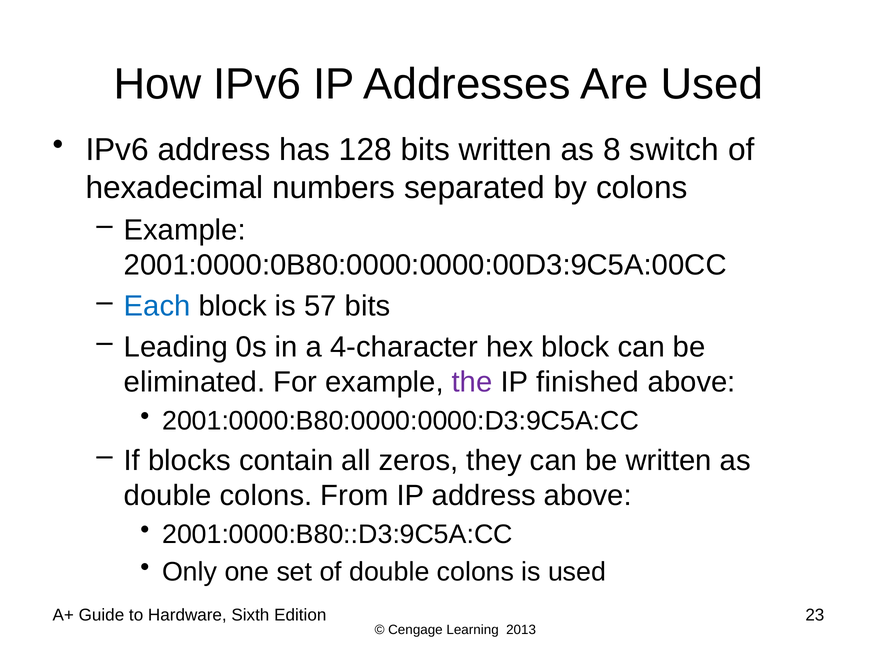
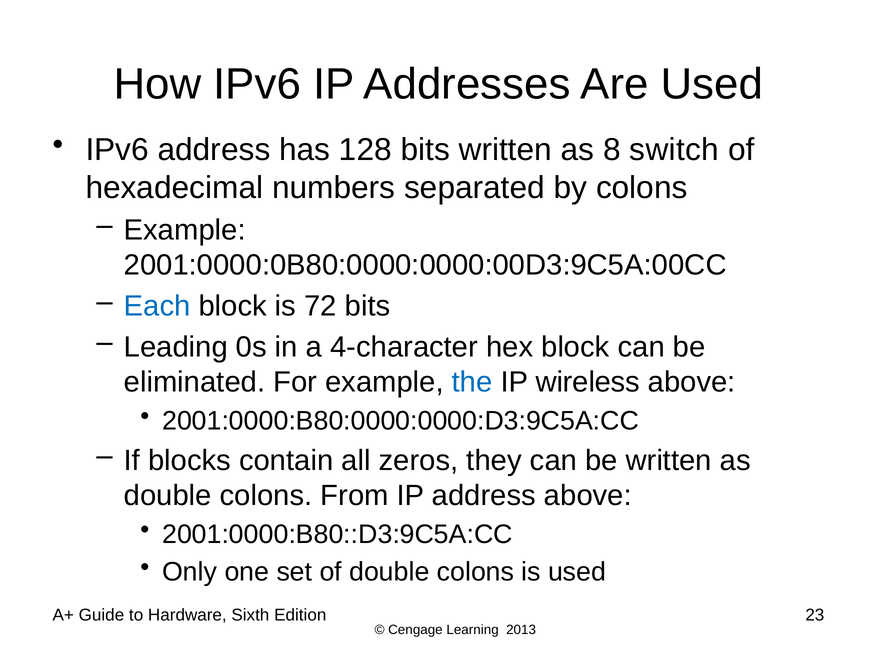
57: 57 -> 72 (320, 306)
the colour: purple -> blue (472, 382)
finished: finished -> wireless (588, 382)
